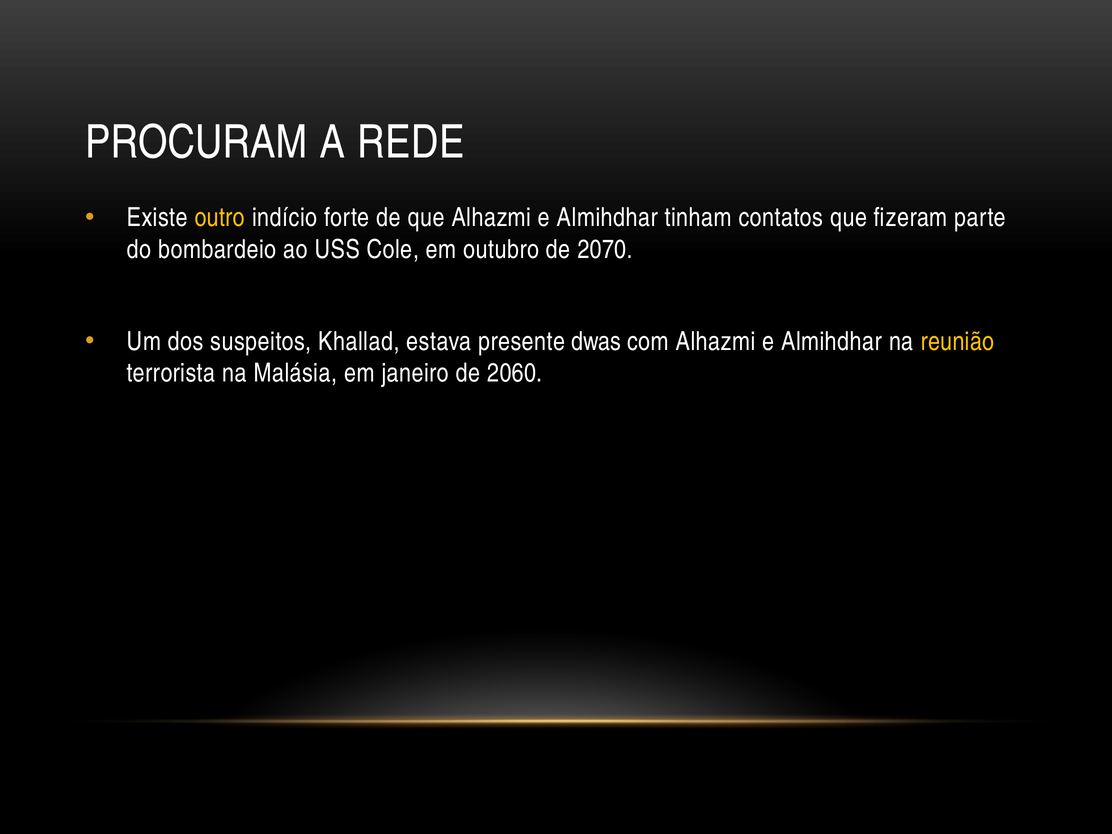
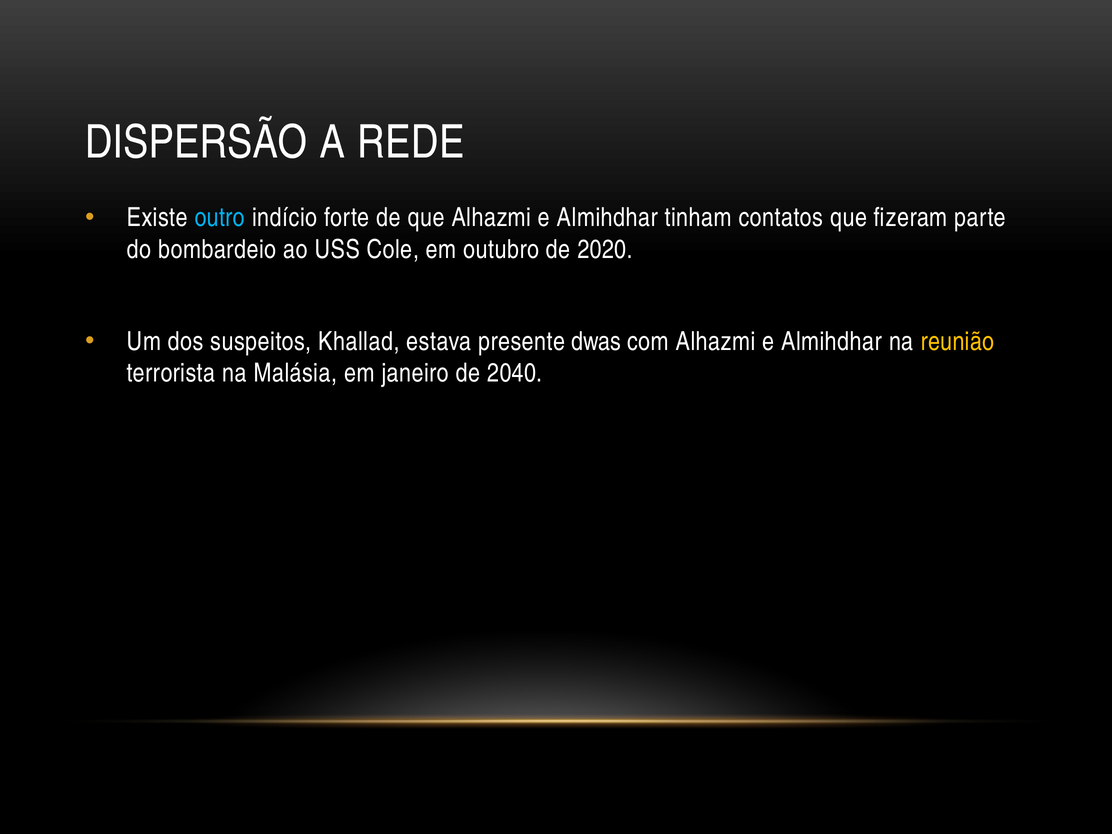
PROCURAM: PROCURAM -> DISPERSÃO (196, 142)
outro colour: yellow -> light blue (220, 218)
2070: 2070 -> 2020 (605, 249)
2060: 2060 -> 2040 (515, 373)
